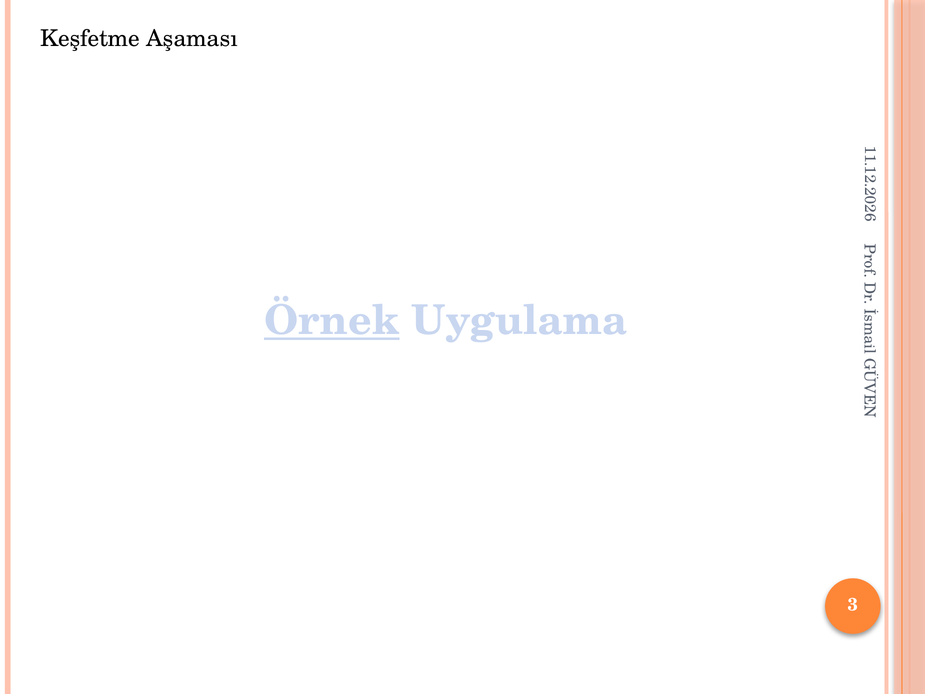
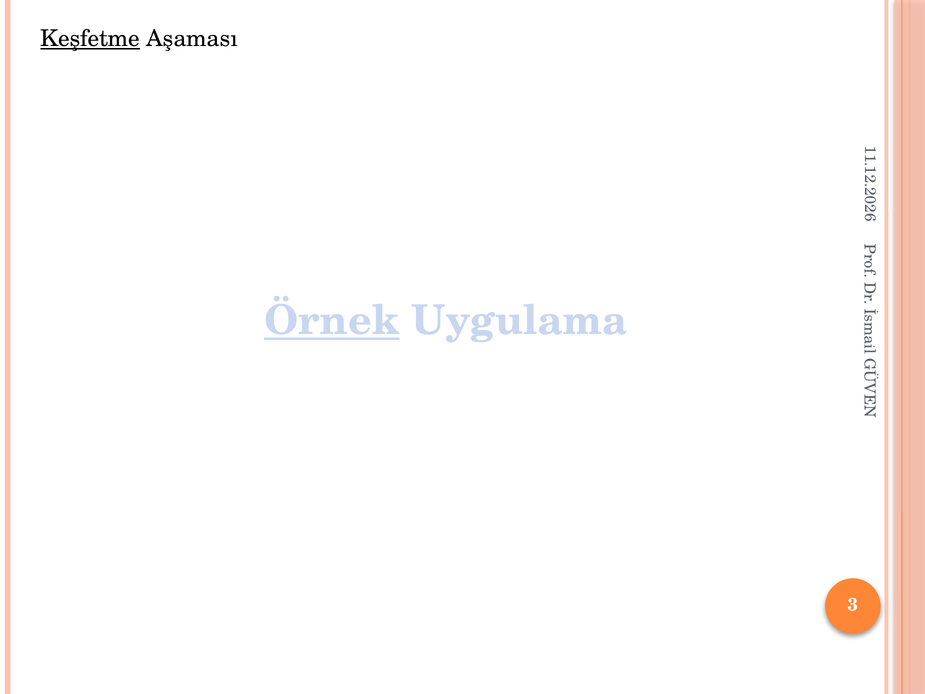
Keşfetme underline: none -> present (90, 39)
